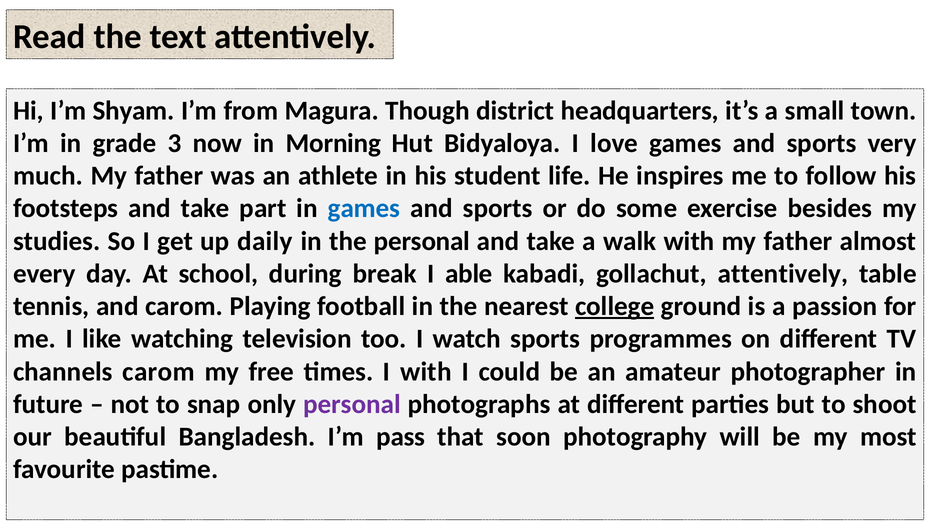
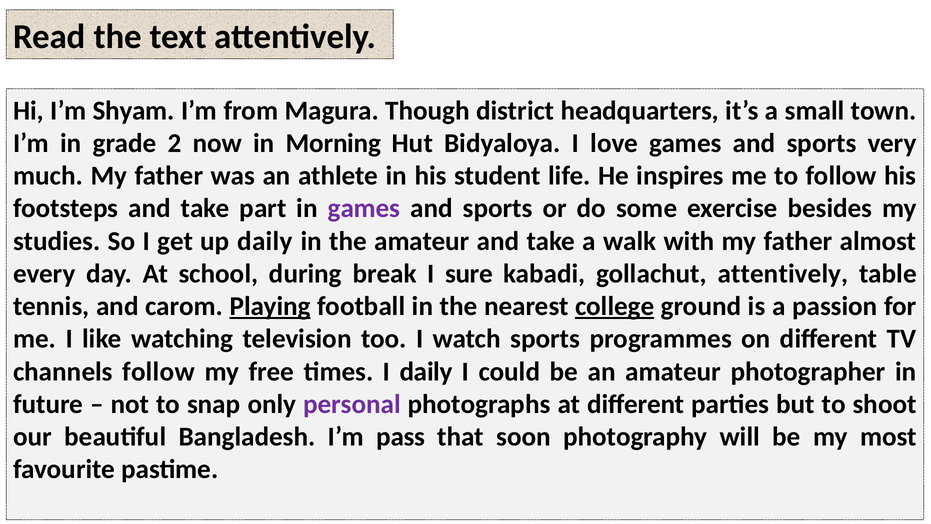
3: 3 -> 2 (174, 143)
games colour: blue -> purple (364, 208)
the personal: personal -> amateur (422, 241)
able: able -> sure (469, 274)
Playing underline: none -> present (270, 306)
channels carom: carom -> follow (159, 371)
I with: with -> daily (426, 371)
